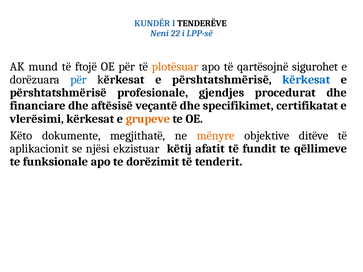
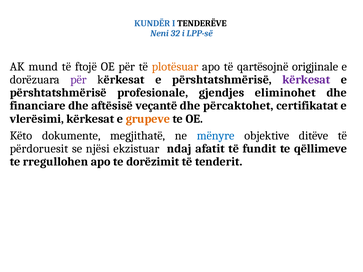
22: 22 -> 32 (175, 33)
sigurohet: sigurohet -> origjinale (315, 67)
për colour: blue -> purple (78, 80)
kërkesat colour: blue -> purple (306, 80)
procedurat: procedurat -> eliminohet (285, 93)
specifikimet: specifikimet -> përcaktohet (238, 106)
mënyre colour: orange -> blue (216, 136)
aplikacionit: aplikacionit -> përdoruesit (39, 149)
këtij: këtij -> ndaj (179, 149)
funksionale: funksionale -> rregullohen (56, 162)
